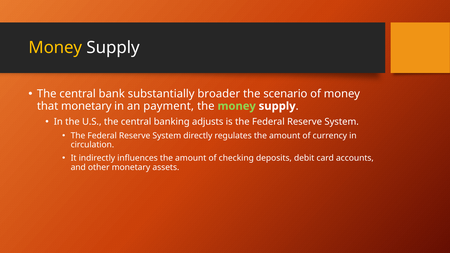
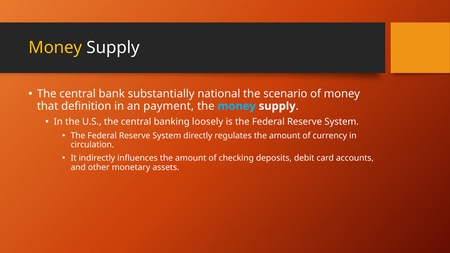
broader: broader -> national (219, 94)
that monetary: monetary -> definition (86, 106)
money colour: light green -> light blue (237, 106)
adjusts: adjusts -> loosely (208, 122)
